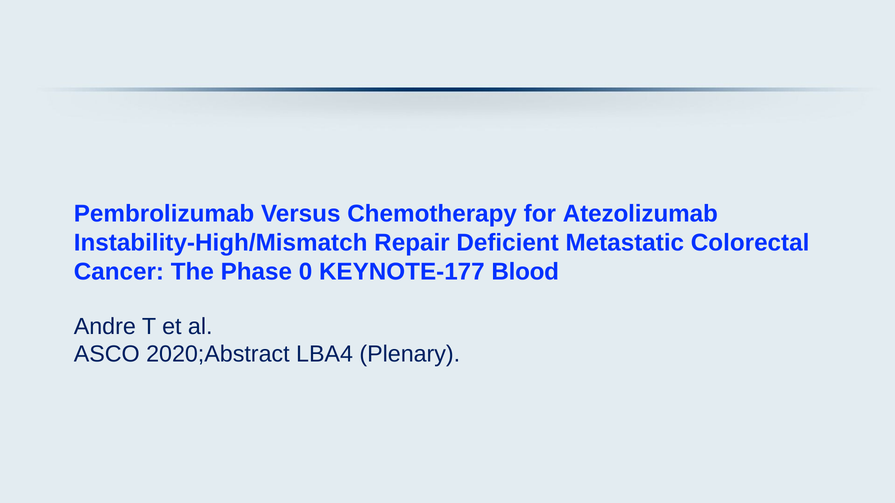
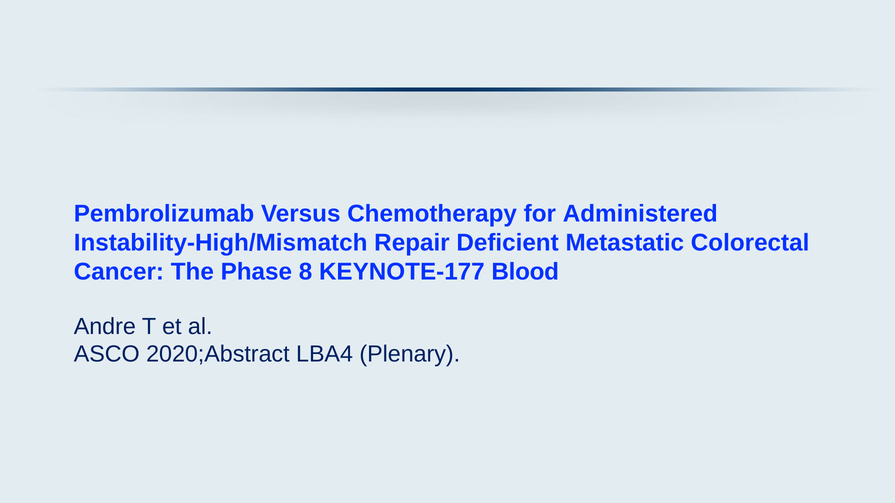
Atezolizumab: Atezolizumab -> Administered (640, 214)
0: 0 -> 8 (306, 272)
